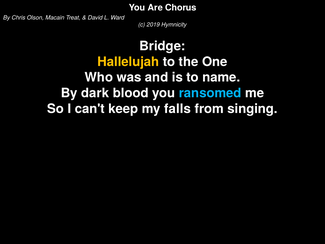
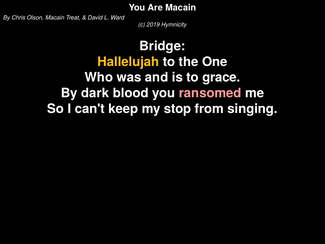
Are Chorus: Chorus -> Macain (181, 8)
name: name -> grace (221, 77)
ransomed colour: light blue -> pink (210, 93)
falls: falls -> stop (178, 109)
